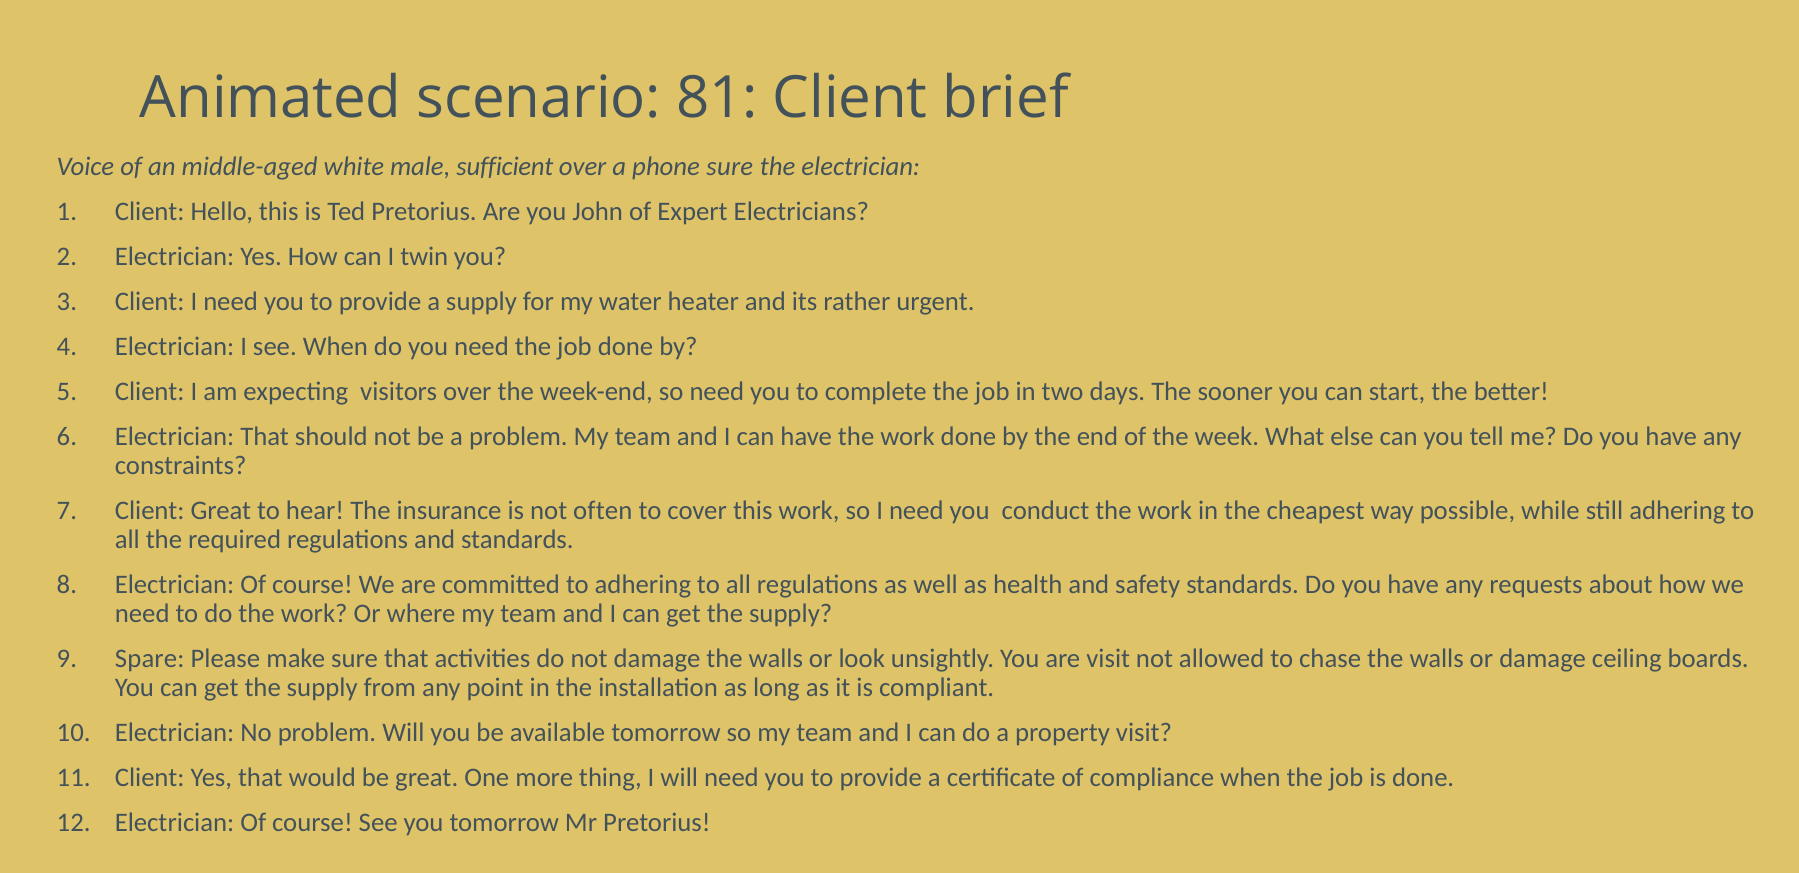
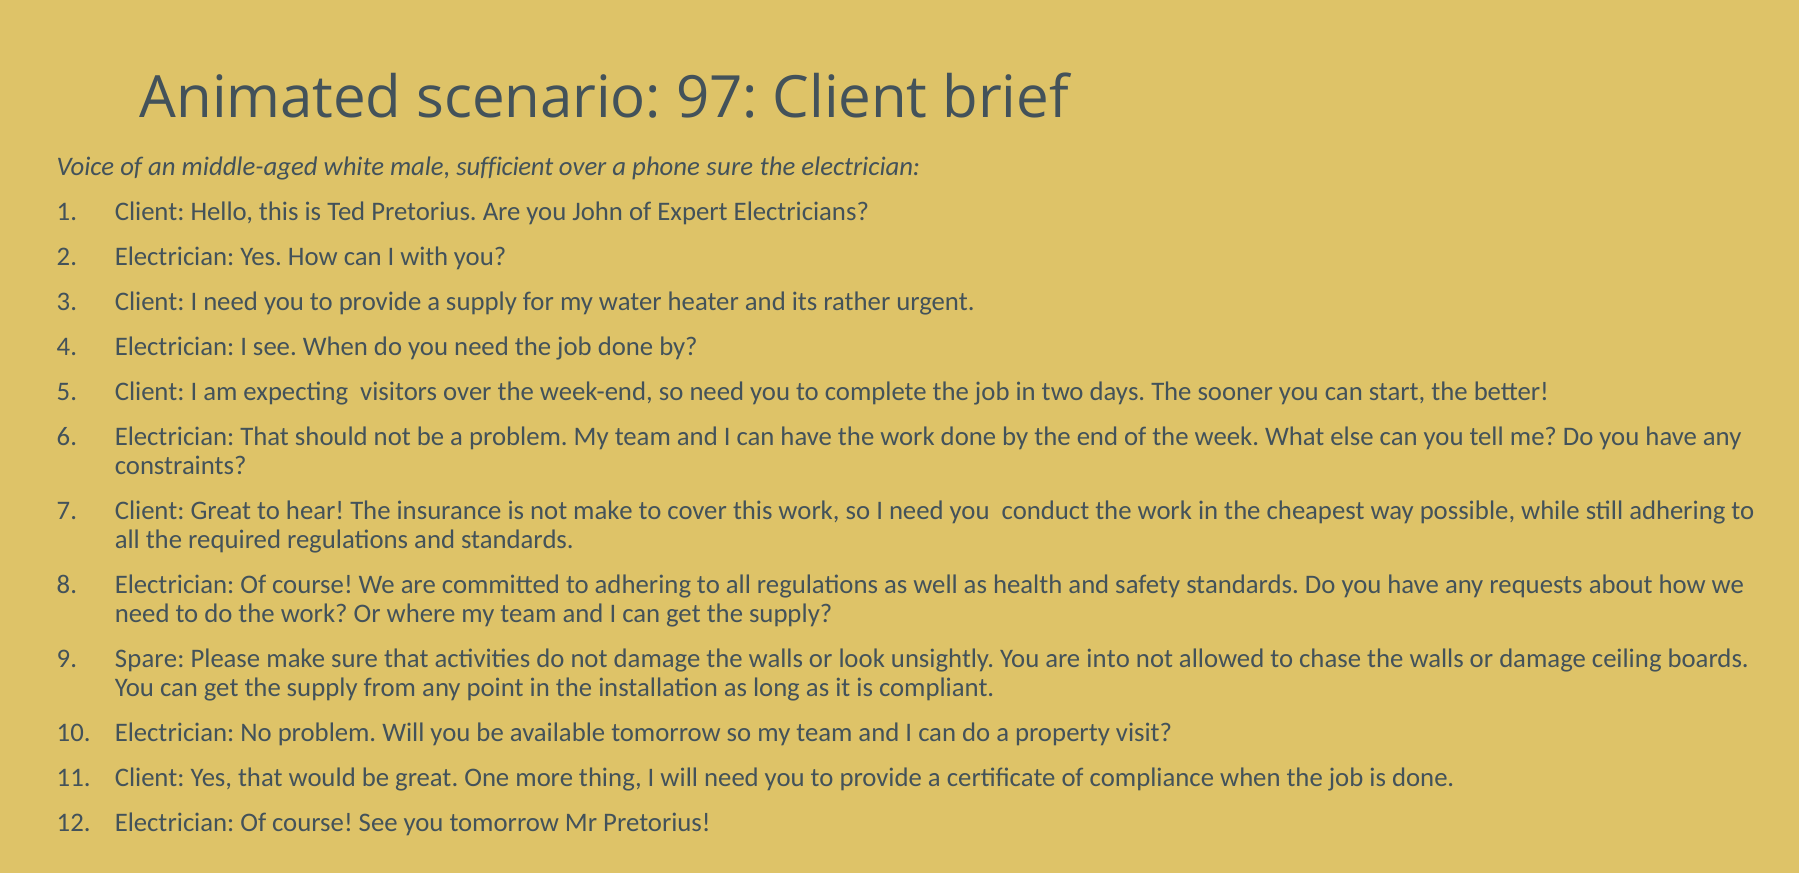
81: 81 -> 97 (717, 98)
twin: twin -> with (424, 257)
not often: often -> make (603, 511)
are visit: visit -> into (1108, 659)
